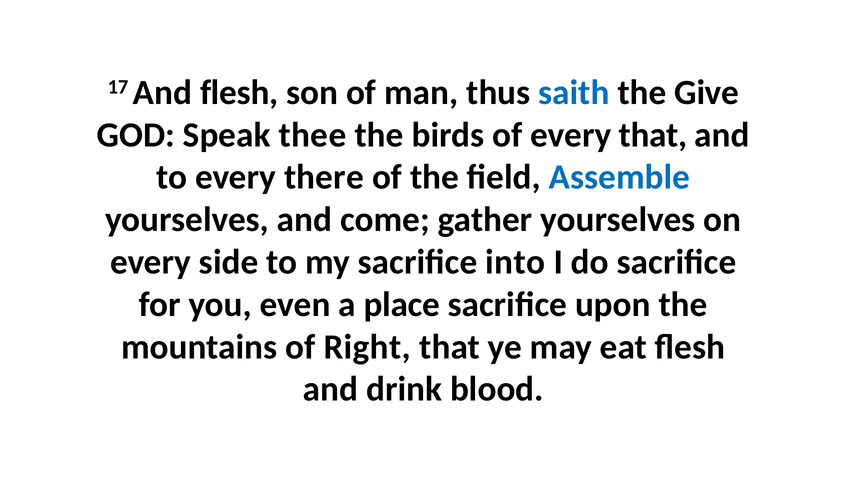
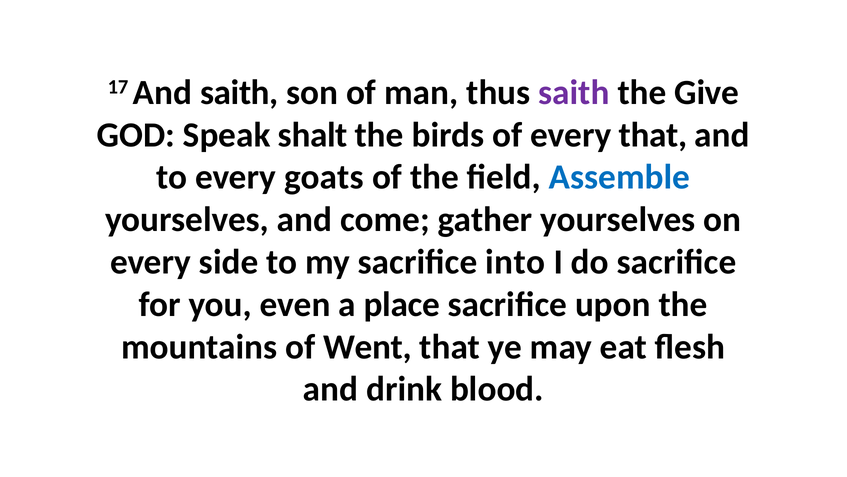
And flesh: flesh -> saith (239, 92)
saith colour: blue -> purple (574, 92)
thee: thee -> shalt (313, 135)
there: there -> goats (324, 177)
Right: Right -> Went (368, 347)
